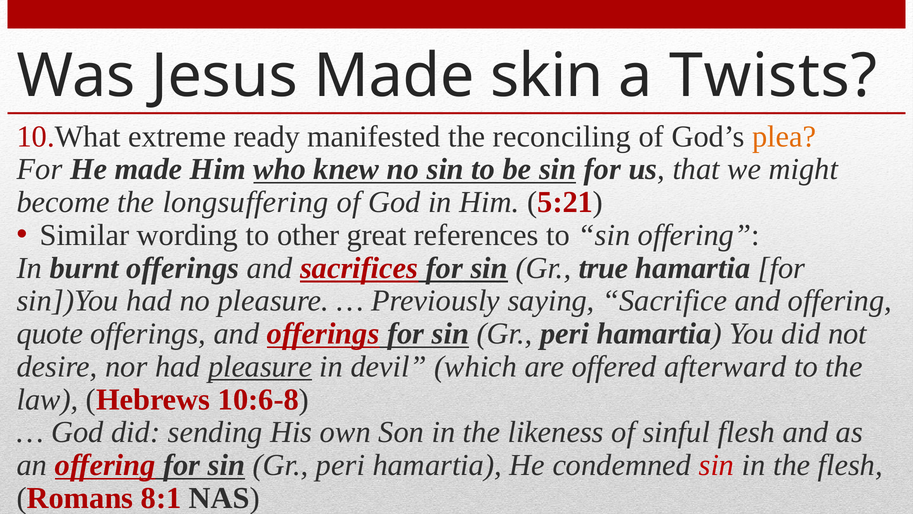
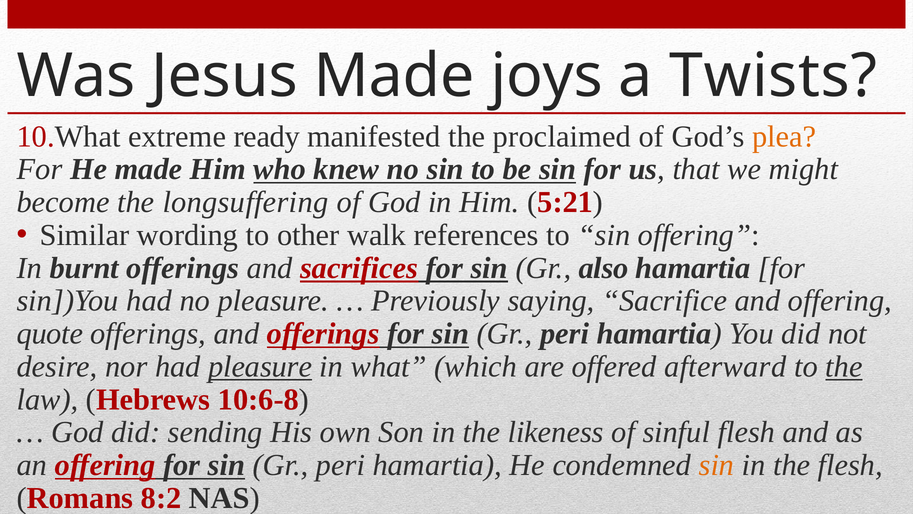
skin: skin -> joys (547, 76)
reconciling: reconciling -> proclaimed (562, 136)
great: great -> walk (377, 235)
true: true -> also (603, 268)
devil: devil -> what (389, 366)
the underline: none -> present (844, 366)
sin colour: red -> orange (716, 465)
8:1: 8:1 -> 8:2 (161, 498)
